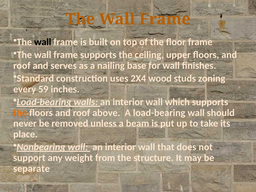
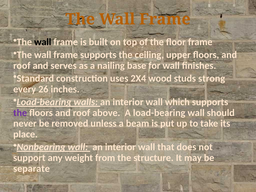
zoning: zoning -> strong (212, 78)
59: 59 -> 26 (43, 89)
the colour: orange -> purple (20, 113)
